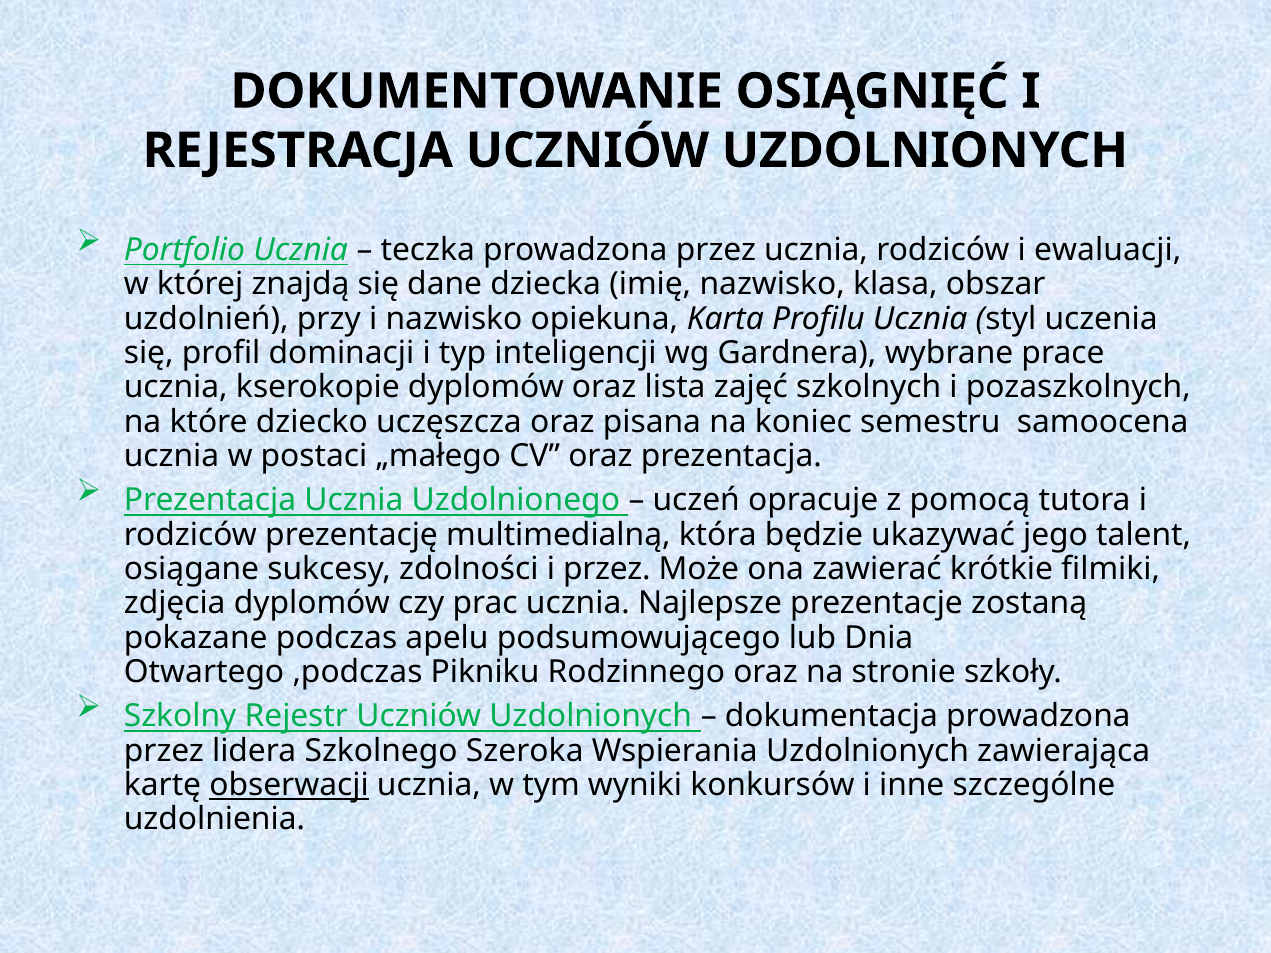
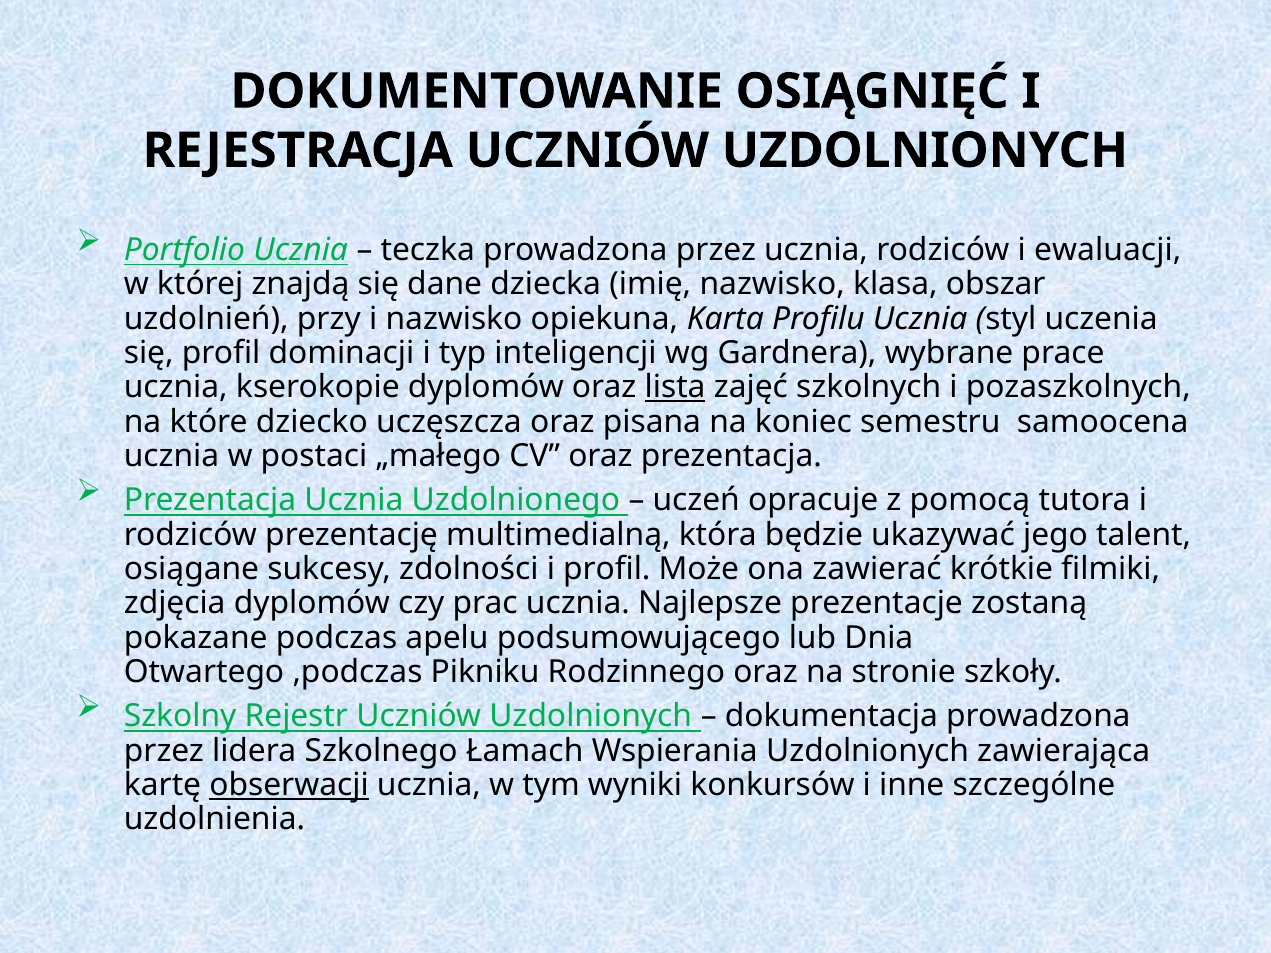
lista underline: none -> present (675, 387)
i przez: przez -> profil (607, 569)
Szeroka: Szeroka -> Łamach (525, 751)
